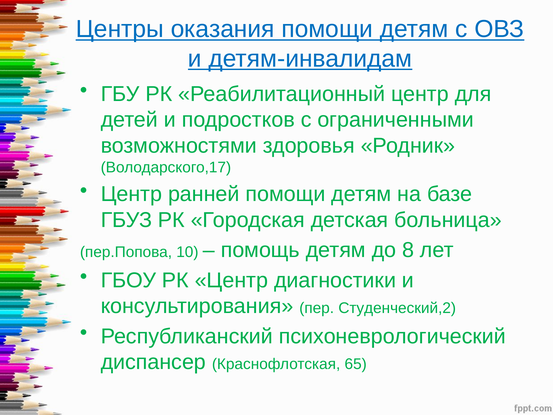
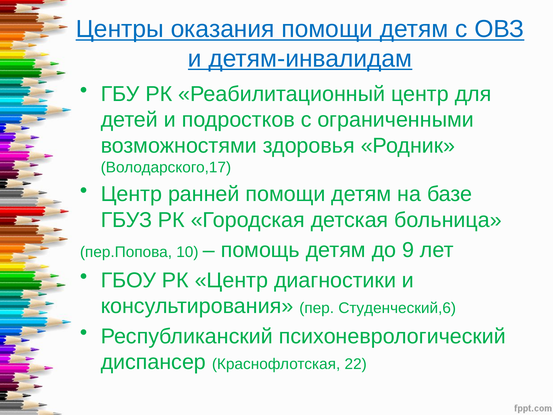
8: 8 -> 9 (408, 250)
Студенческий,2: Студенческий,2 -> Студенческий,6 (397, 308)
65: 65 -> 22 (356, 364)
